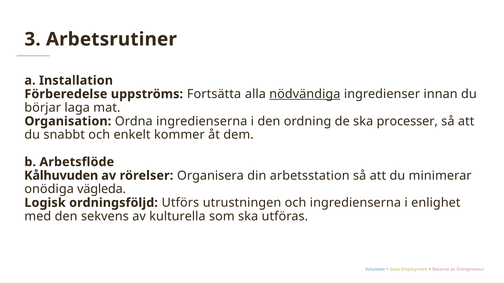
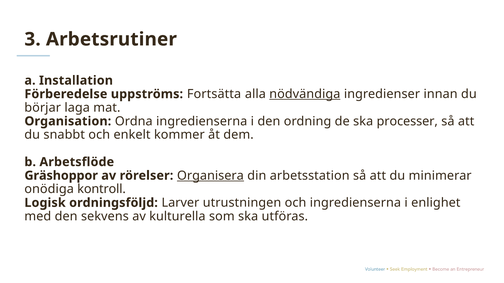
Kålhuvuden: Kålhuvuden -> Gräshoppor (61, 176)
Organisera underline: none -> present (210, 176)
vägleda: vägleda -> kontroll (102, 189)
Utförs: Utförs -> Larver (180, 203)
